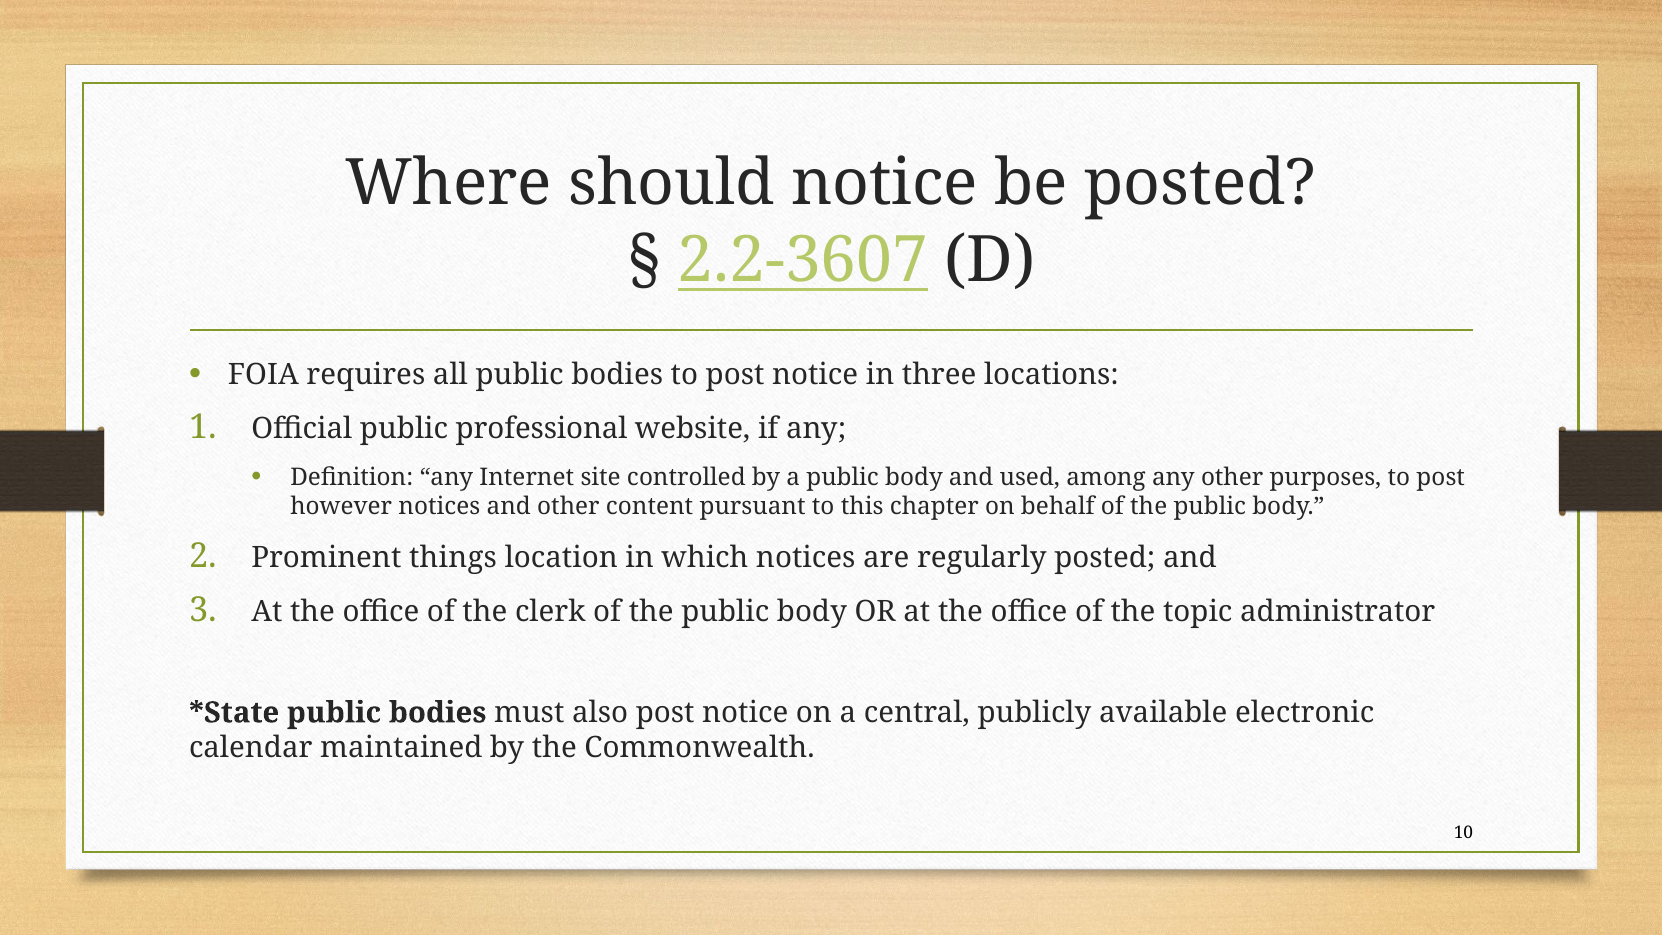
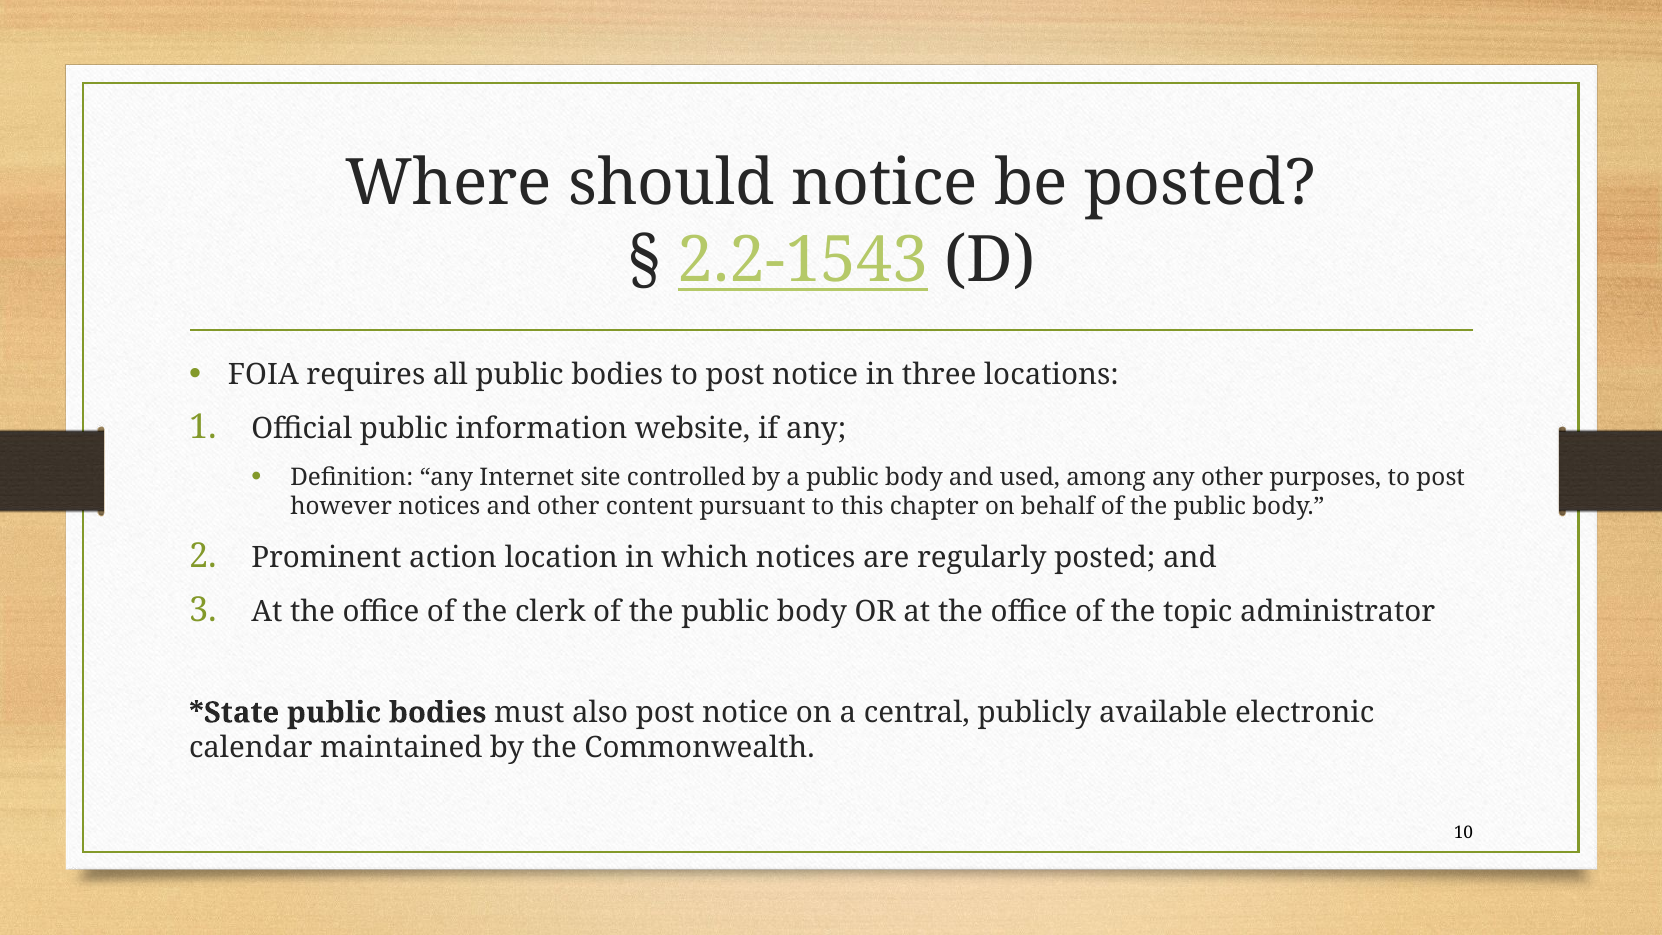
2.2-3607: 2.2-3607 -> 2.2-1543 (803, 261)
professional: professional -> information (542, 429)
things: things -> action (453, 558)
